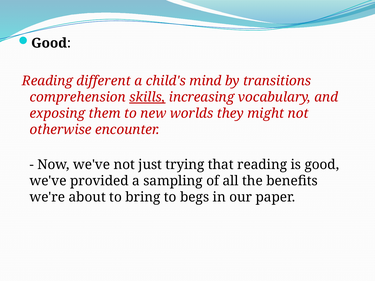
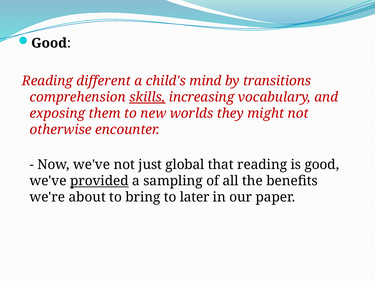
trying: trying -> global (185, 165)
provided underline: none -> present (99, 181)
begs: begs -> later (195, 197)
